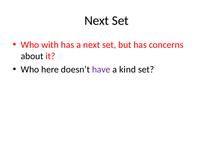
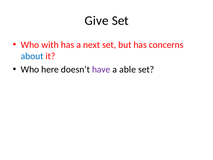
Next: Next -> Give (97, 21)
about colour: black -> blue (32, 56)
kind: kind -> able (128, 69)
